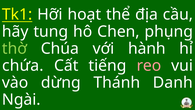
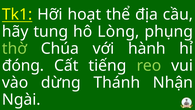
Chen: Chen -> Lòng (118, 31)
chứa: chứa -> đóng (23, 65)
reo colour: pink -> light green (149, 65)
Danh: Danh -> Nhận (173, 82)
